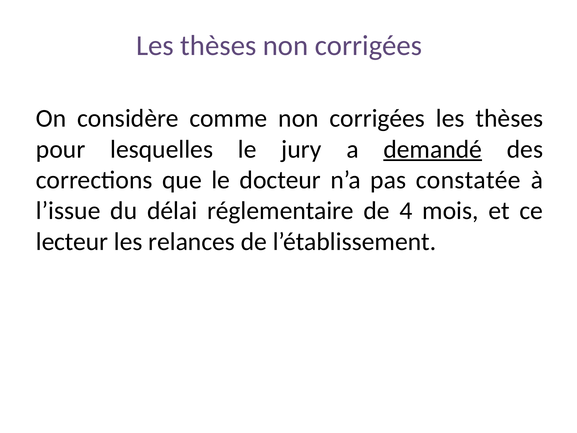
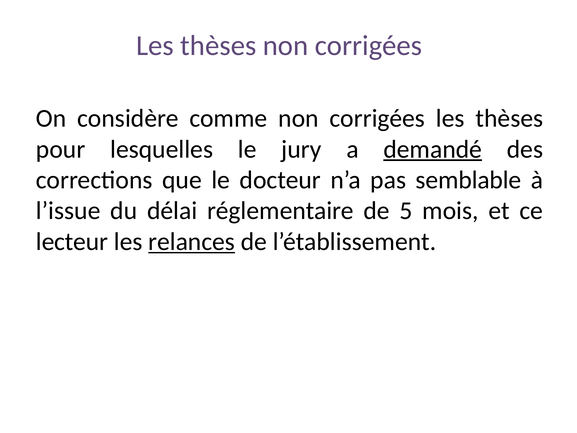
constatée: constatée -> semblable (469, 180)
4: 4 -> 5 (406, 211)
relances underline: none -> present (192, 242)
